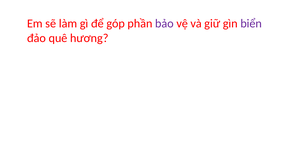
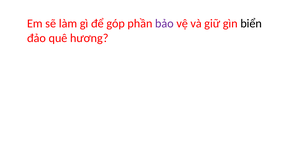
biển colour: purple -> black (251, 24)
